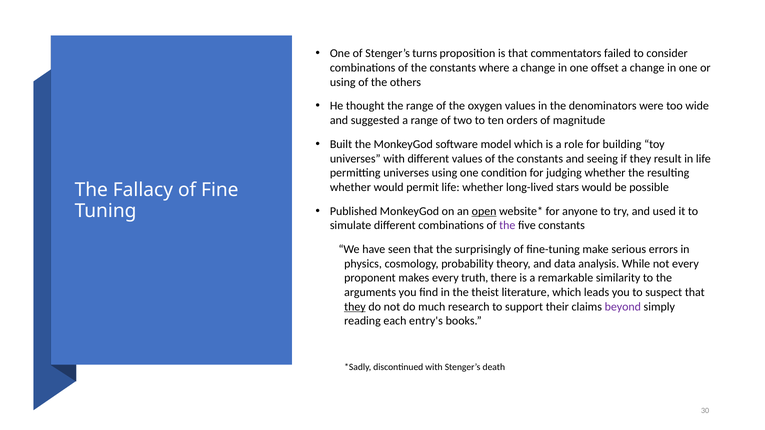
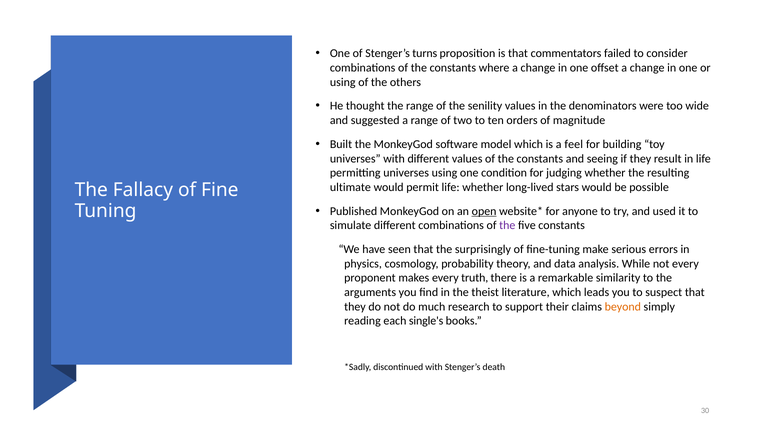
oxygen: oxygen -> senility (485, 106)
role: role -> feel (574, 144)
whether: whether -> ultimate (350, 187)
they underline: present -> none (355, 307)
beyond colour: purple -> orange (623, 307)
entry's: entry's -> single's (426, 321)
